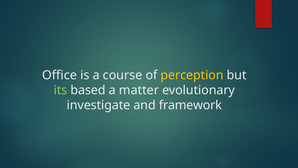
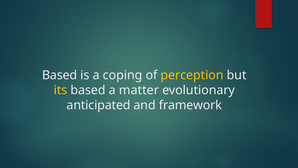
Office: Office -> Based (60, 75)
course: course -> coping (123, 75)
its colour: light green -> yellow (60, 90)
investigate: investigate -> anticipated (99, 105)
